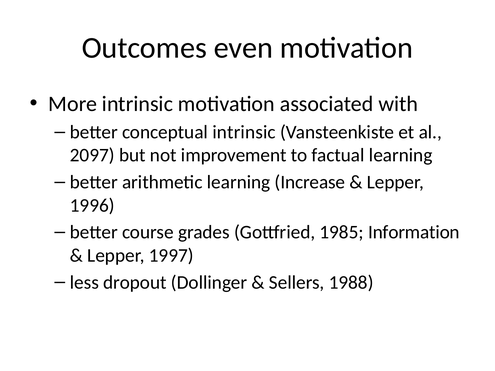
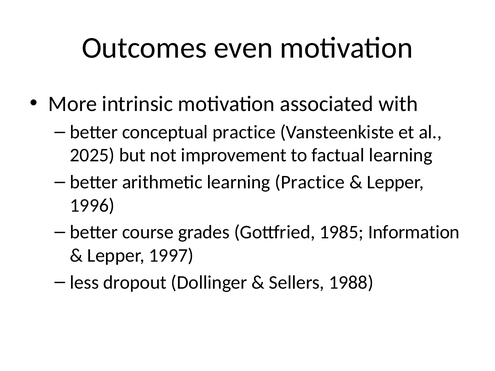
conceptual intrinsic: intrinsic -> practice (244, 132)
2097: 2097 -> 2025 (92, 155)
learning Increase: Increase -> Practice (310, 182)
